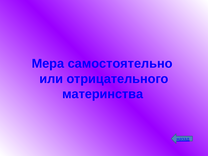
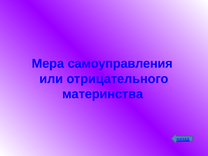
самостоятельно: самостоятельно -> самоуправления (120, 64)
